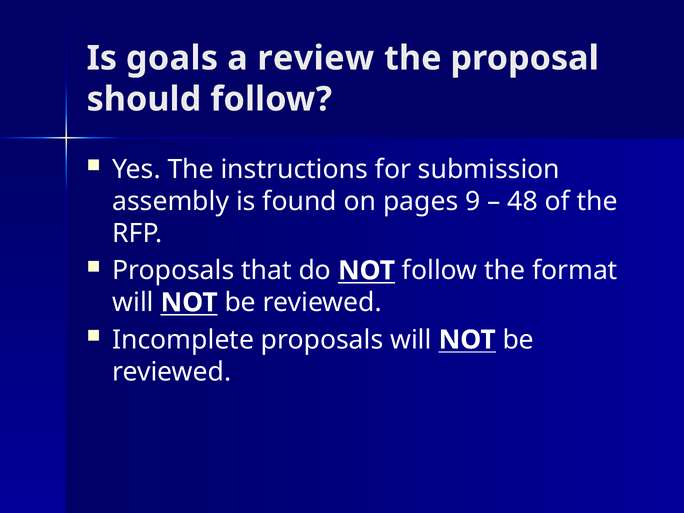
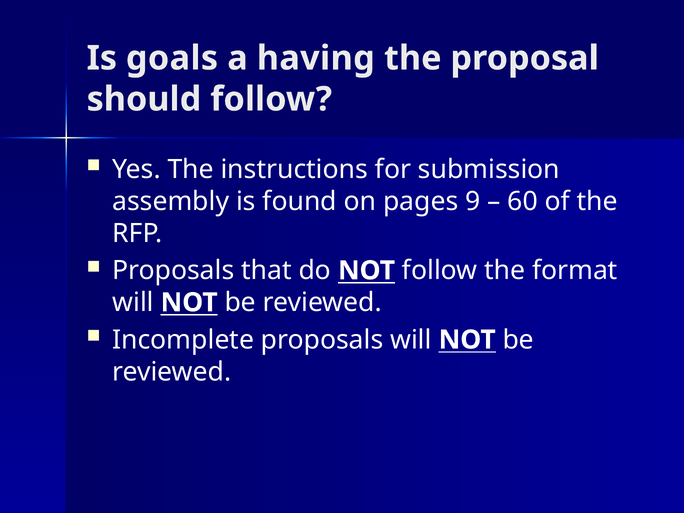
review: review -> having (316, 58)
48: 48 -> 60 (523, 201)
